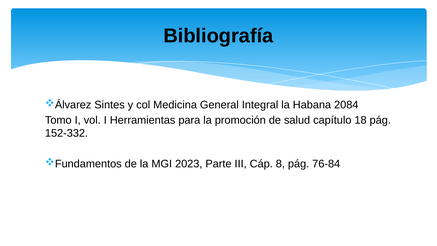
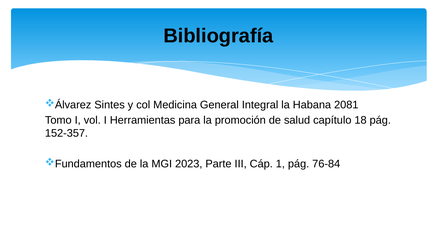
2084: 2084 -> 2081 (346, 105)
152-332: 152-332 -> 152-357 (66, 133)
8: 8 -> 1 (280, 164)
